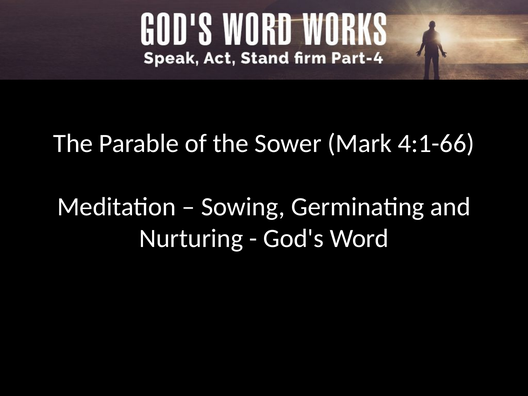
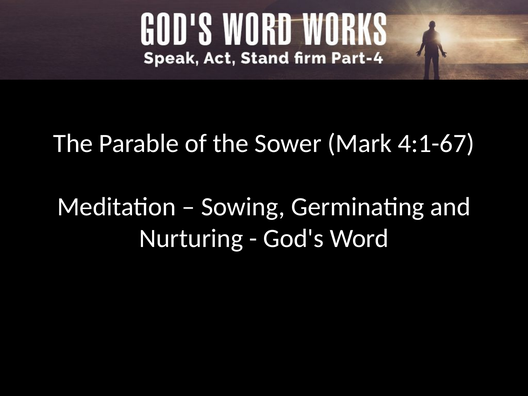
4:1-66: 4:1-66 -> 4:1-67 (436, 143)
